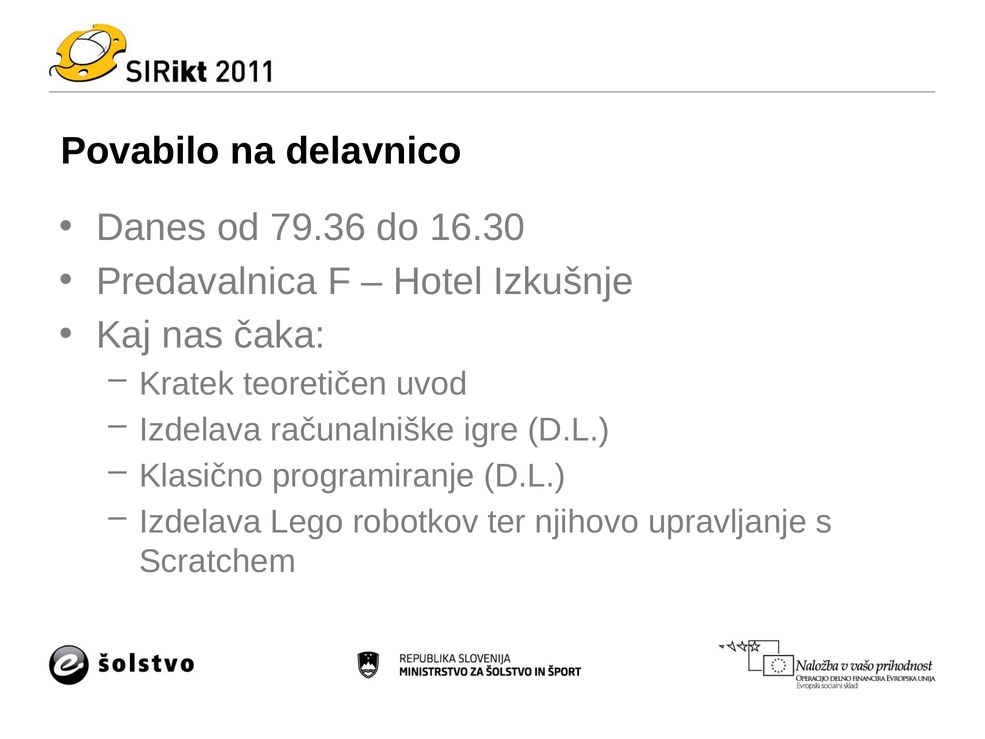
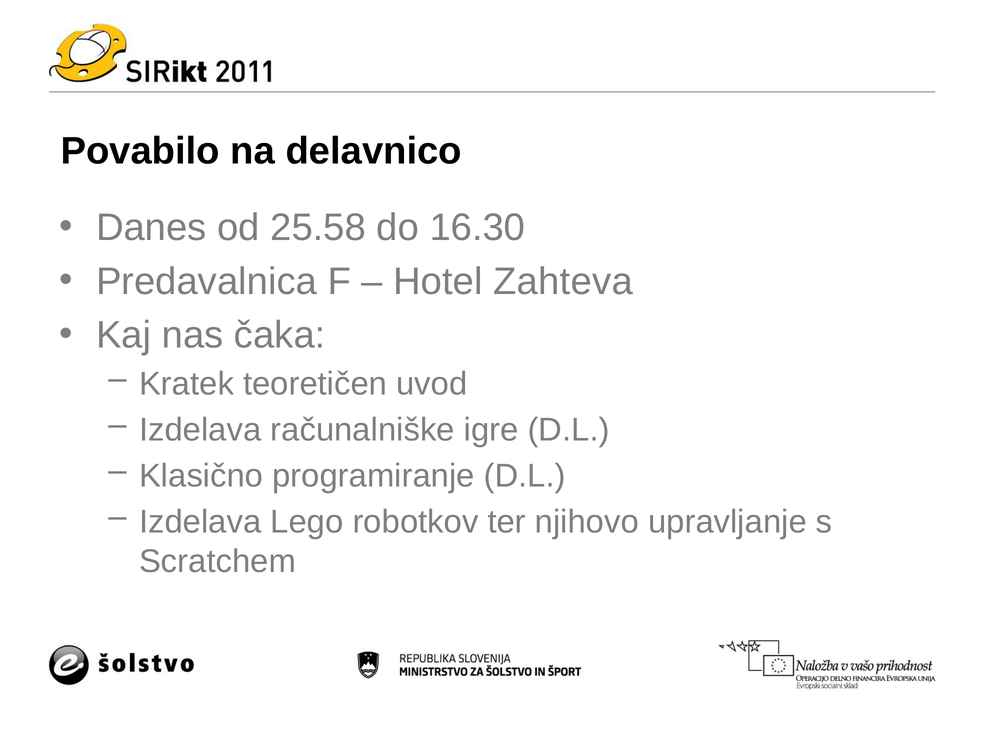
79.36: 79.36 -> 25.58 (318, 228)
Izkušnje: Izkušnje -> Zahteva (563, 281)
